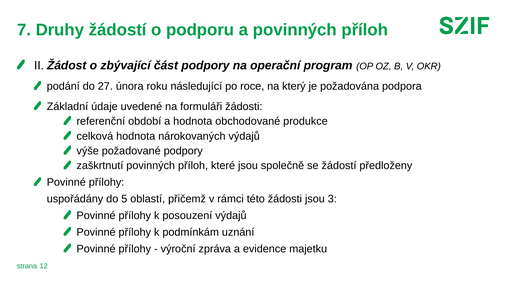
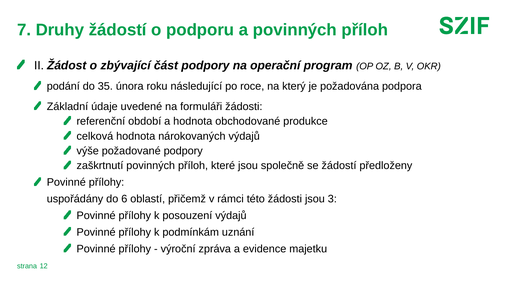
27: 27 -> 35 (105, 86)
5: 5 -> 6 (124, 199)
